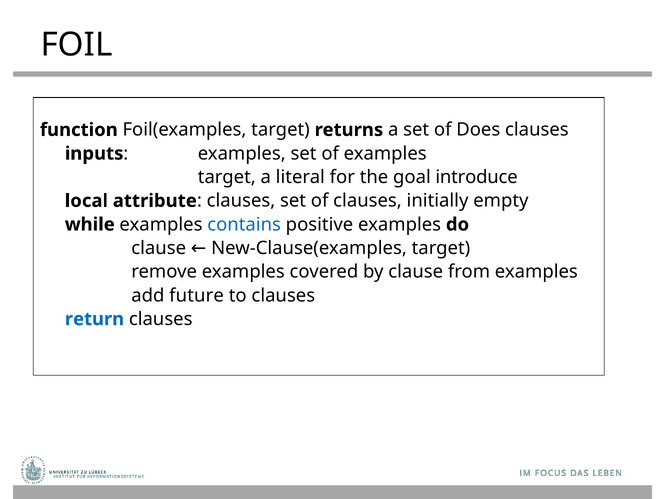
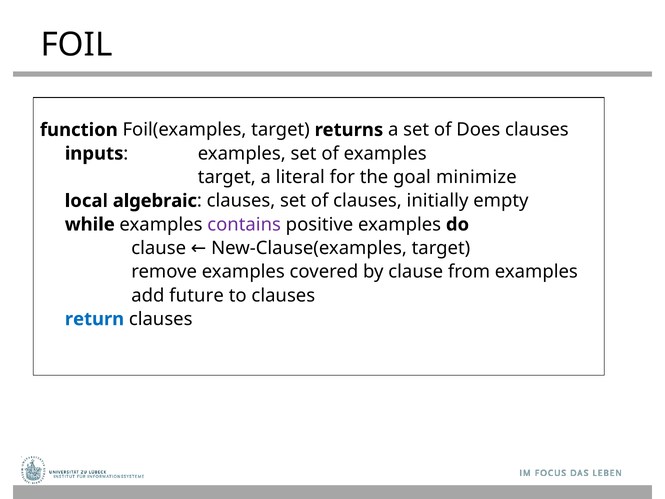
introduce: introduce -> minimize (476, 177)
attribute: attribute -> algebraic (155, 201)
contains colour: blue -> purple (244, 224)
